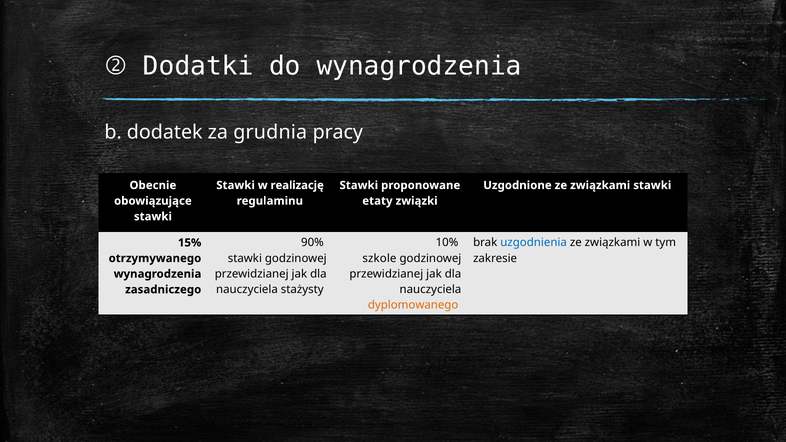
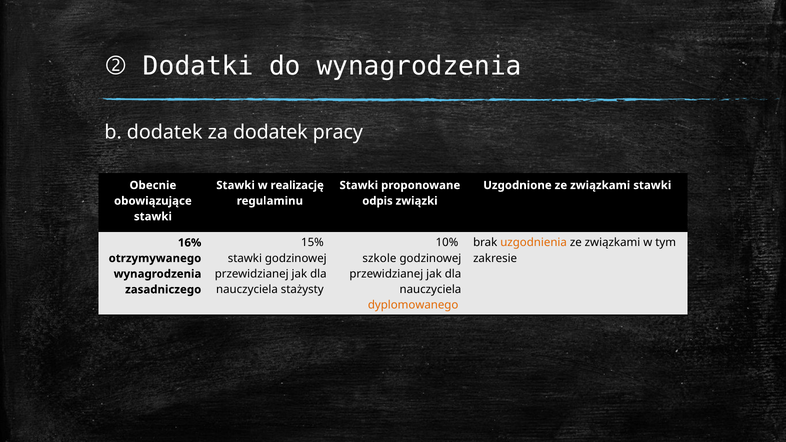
za grudnia: grudnia -> dodatek (270, 132)
etaty: etaty -> odpis (377, 201)
90%: 90% -> 15% (312, 243)
uzgodnienia colour: blue -> orange (534, 243)
15%: 15% -> 16% (190, 243)
